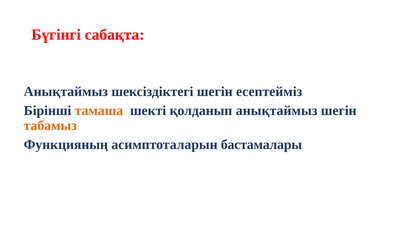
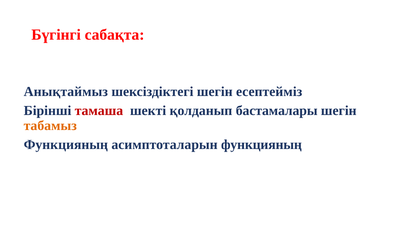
тамаша colour: orange -> red (99, 111)
қолданып анықтаймыз: анықтаймыз -> бастамалары (277, 111)
асимптоталарын бастамалары: бастамалары -> функцияның (261, 144)
